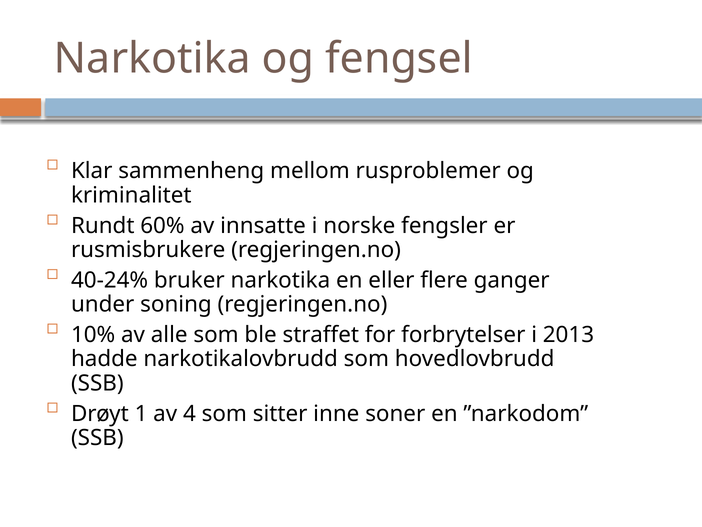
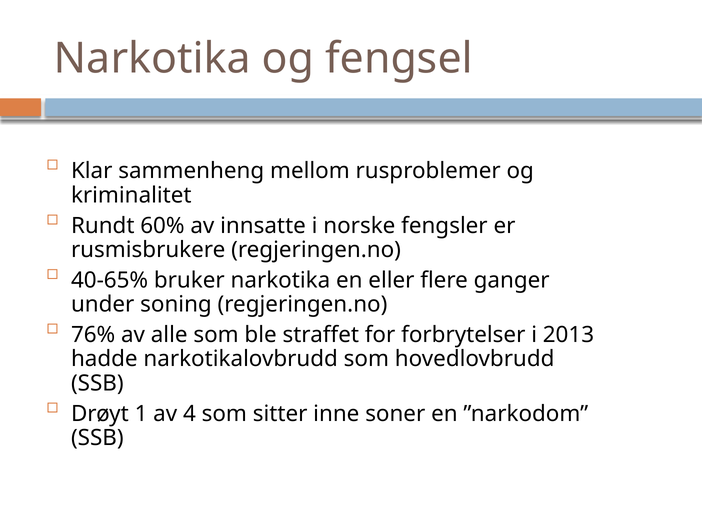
40-24%: 40-24% -> 40-65% (110, 280)
10%: 10% -> 76% (93, 335)
